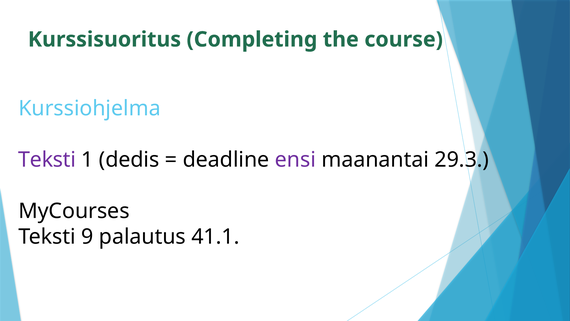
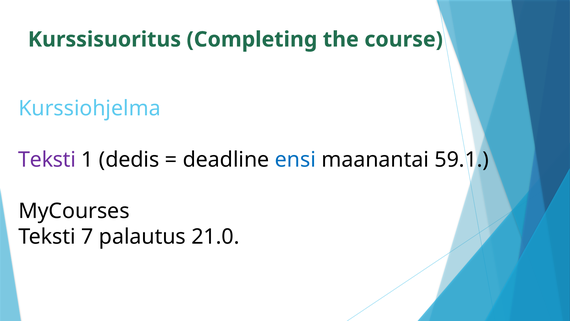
ensi colour: purple -> blue (295, 160)
29.3: 29.3 -> 59.1 (462, 160)
9: 9 -> 7 (87, 237)
41.1: 41.1 -> 21.0 (215, 237)
